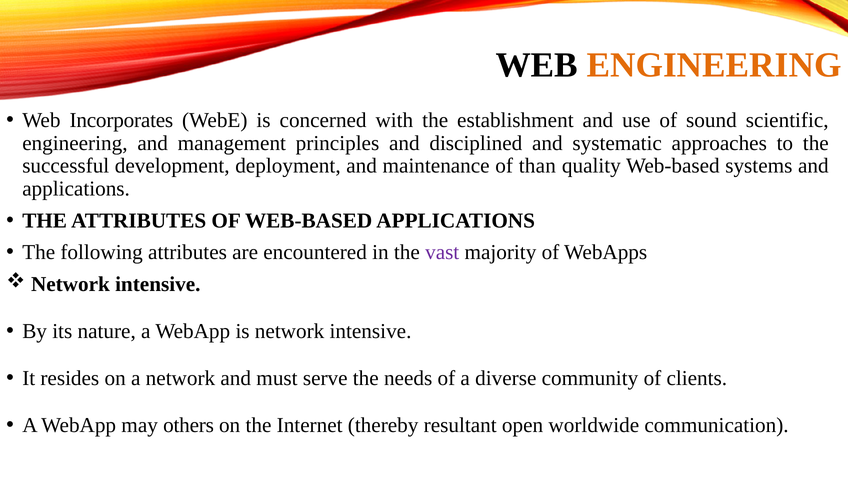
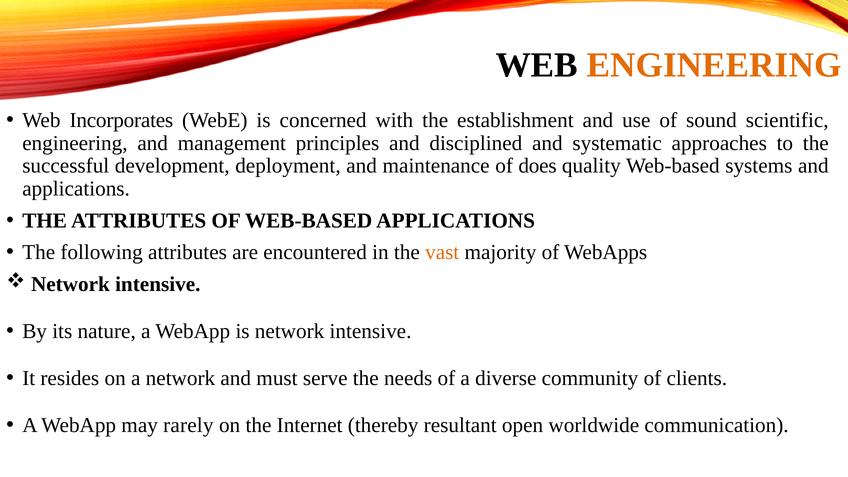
than: than -> does (538, 166)
vast colour: purple -> orange (442, 252)
others: others -> rarely (188, 425)
